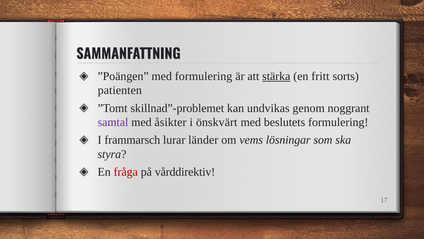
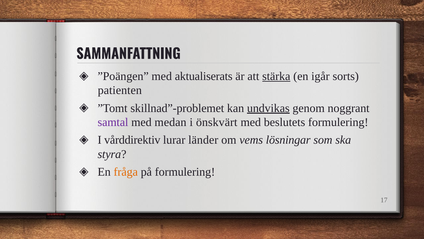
med formulering: formulering -> aktualiserats (204, 76)
fritt: fritt -> igår (320, 76)
undvikas underline: none -> present (268, 108)
åsikter: åsikter -> medan (171, 122)
frammarsch: frammarsch -> vårddirektiv (132, 140)
fråga colour: red -> orange (126, 172)
på vårddirektiv: vårddirektiv -> formulering (185, 172)
